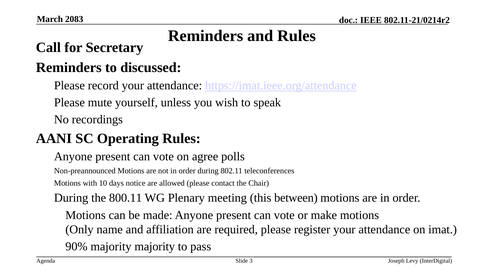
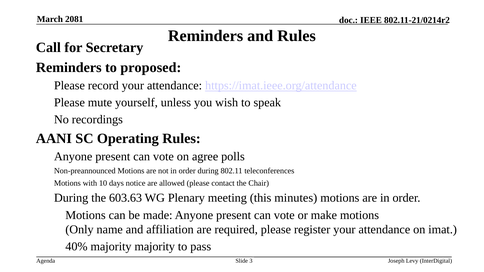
2083: 2083 -> 2081 (74, 19)
discussed: discussed -> proposed (151, 68)
800.11: 800.11 -> 603.63 (126, 198)
between: between -> minutes (296, 198)
90%: 90% -> 40% (76, 247)
